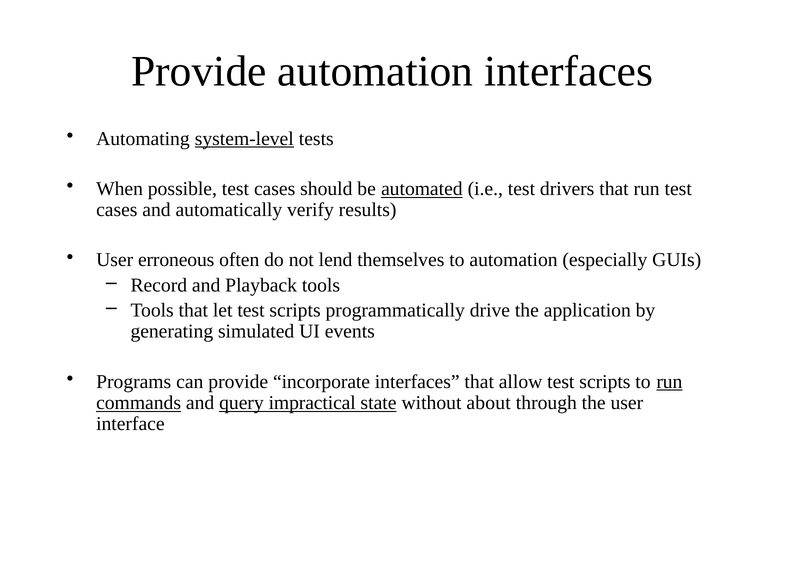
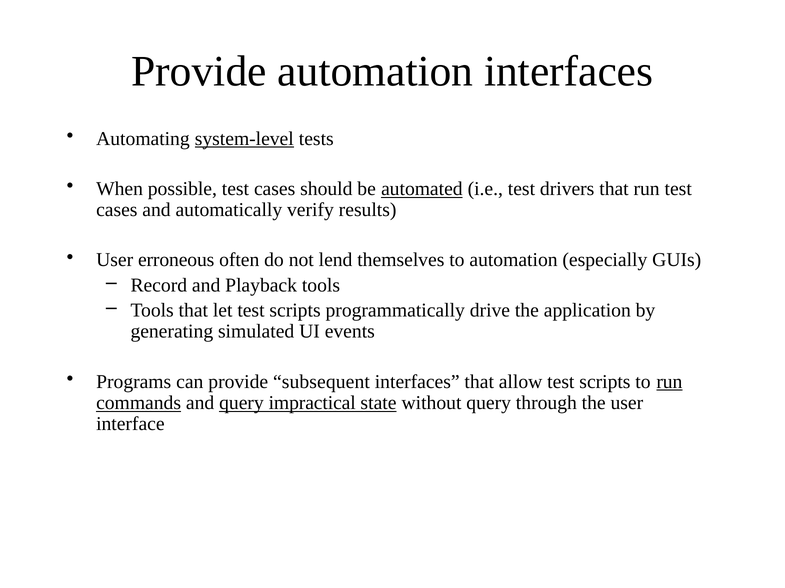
incorporate: incorporate -> subsequent (321, 382)
without about: about -> query (489, 403)
